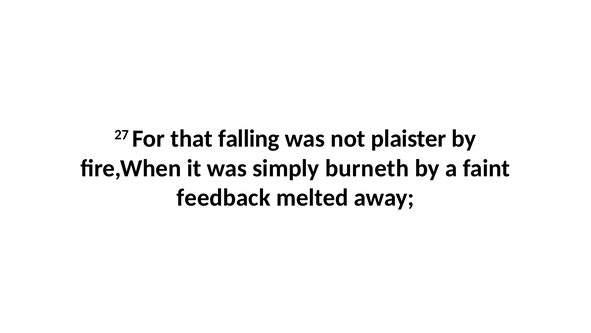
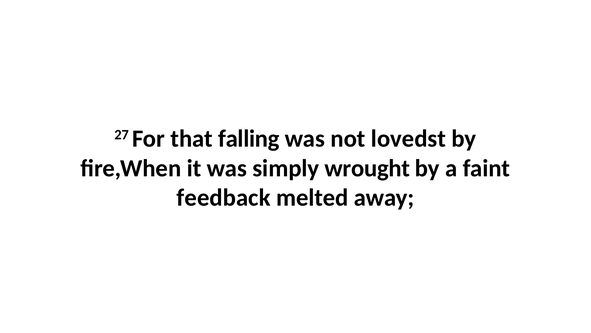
plaister: plaister -> lovedst (408, 138)
burneth: burneth -> wrought (367, 168)
